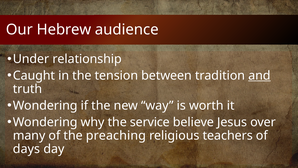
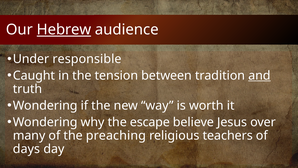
Hebrew underline: none -> present (64, 30)
relationship: relationship -> responsible (87, 59)
service: service -> escape (150, 122)
